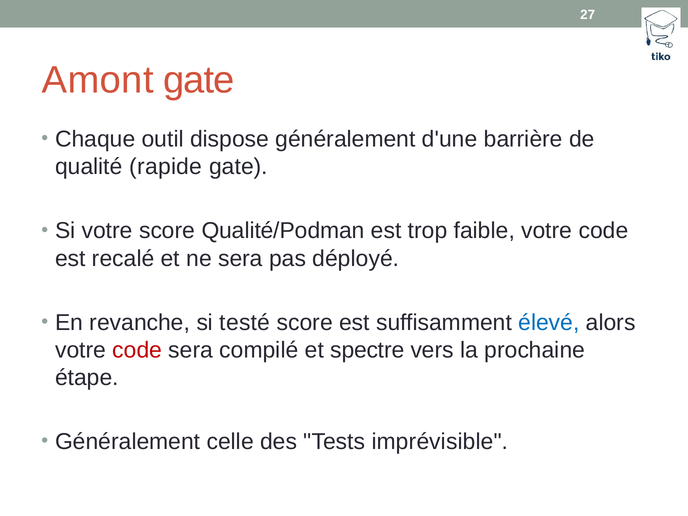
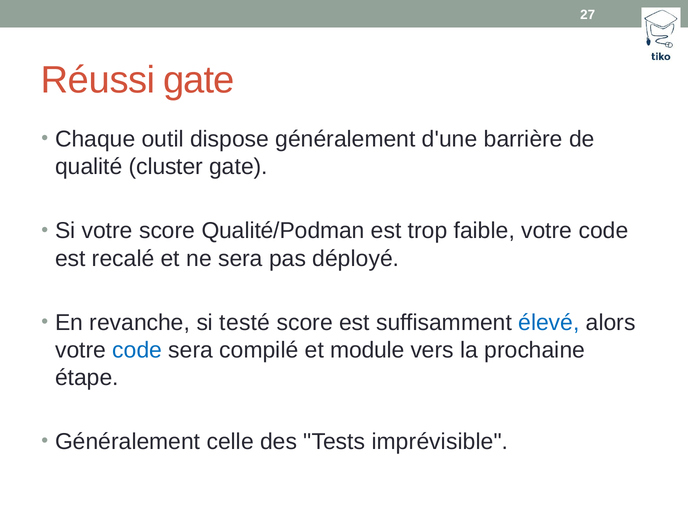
Amont: Amont -> Réussi (98, 80)
rapide: rapide -> cluster (166, 167)
code colour: red -> blue (137, 350)
spectre: spectre -> module (367, 350)
